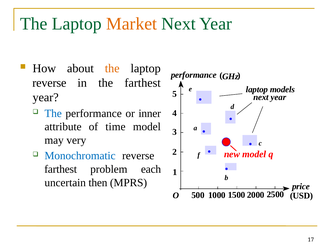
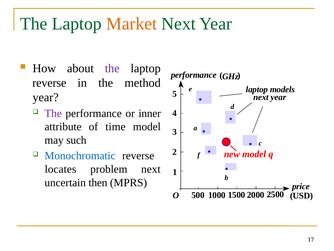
the colour: orange -> purple (112, 68)
the farthest: farthest -> method (143, 83)
The colour: blue -> purple (53, 113)
very: very -> such (76, 140)
farthest: farthest -> locates (61, 169)
problem each: each -> next (151, 169)
